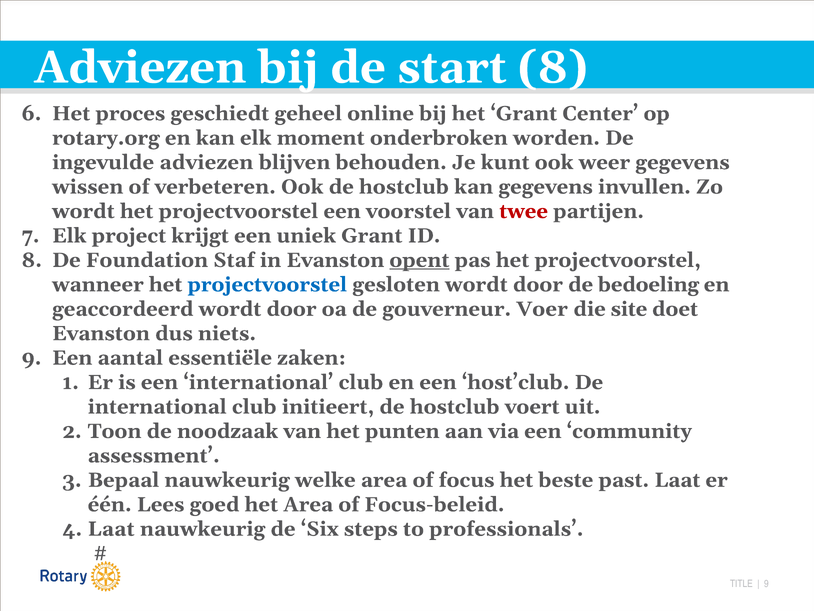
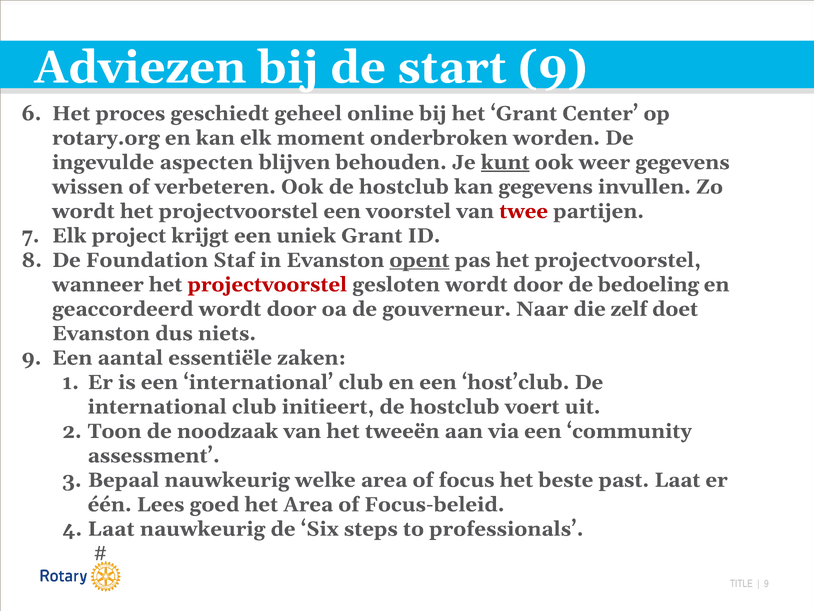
start 8: 8 -> 9 (553, 68)
ingevulde adviezen: adviezen -> aspecten (206, 162)
kunt underline: none -> present (505, 162)
projectvoorstel colour: blue -> red (267, 284)
Voer: Voer -> Naar (542, 309)
site: site -> zelf (629, 309)
punten: punten -> tweeën (402, 431)
